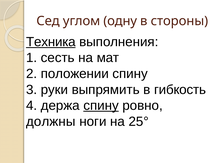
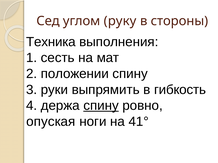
одну: одну -> руку (120, 21)
Техника underline: present -> none (51, 42)
должны: должны -> опуская (51, 122)
25°: 25° -> 41° (139, 122)
